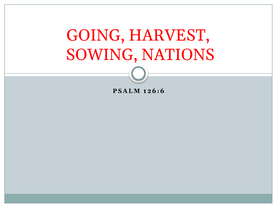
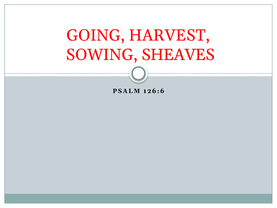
NATIONS: NATIONS -> SHEAVES (178, 55)
